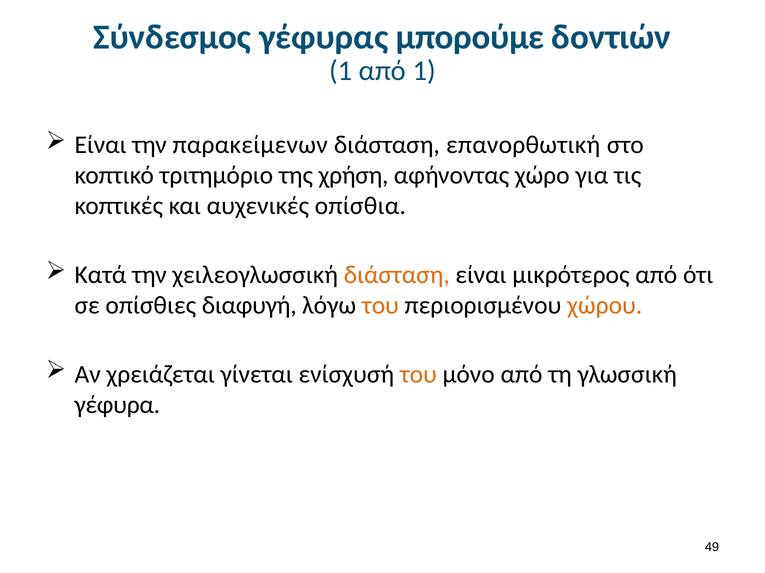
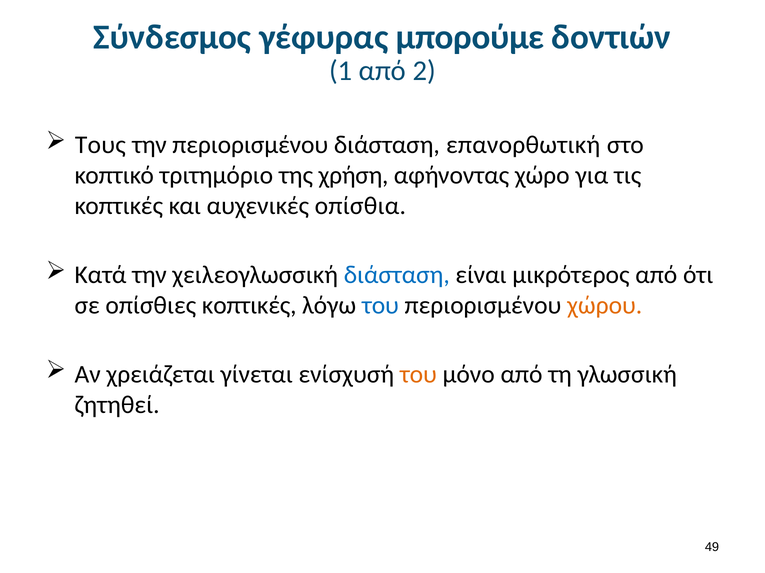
από 1: 1 -> 2 (424, 71)
Είναι: Είναι -> Τους (100, 145)
την παρακείμενων: παρακείμενων -> περιορισμένου (250, 145)
διάσταση colour: orange -> blue (397, 275)
οπίσθιες διαφυγή: διαφυγή -> κοπτικές (249, 306)
του colour: orange -> blue (380, 306)
γέφυρα: γέφυρα -> ζητηθεί (117, 405)
